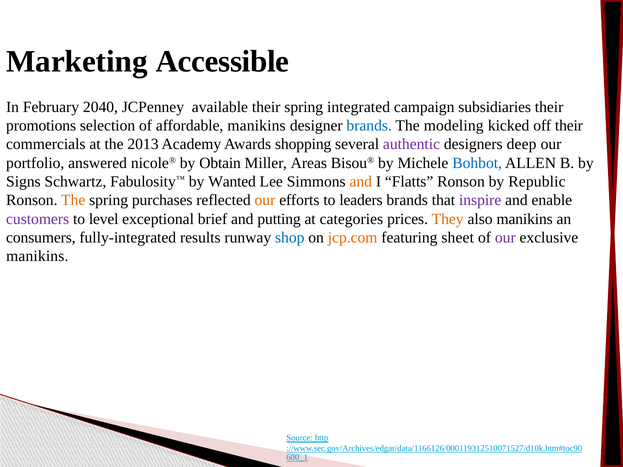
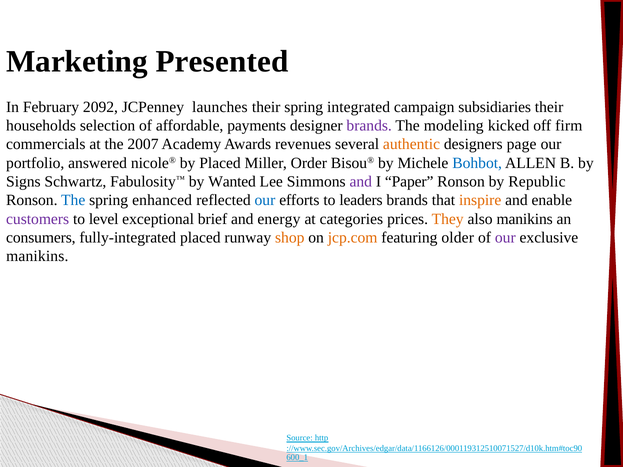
Accessible: Accessible -> Presented (222, 61)
2040: 2040 -> 2092 (100, 107)
available: available -> launches (220, 107)
promotions: promotions -> households (41, 126)
affordable manikins: manikins -> payments (257, 126)
brands colour: blue -> purple (369, 126)
off their: their -> firm (569, 126)
2013: 2013 -> 2007 (143, 144)
shopping: shopping -> revenues (303, 144)
authentic colour: purple -> orange (412, 144)
deep: deep -> page (522, 144)
by Obtain: Obtain -> Placed (220, 163)
Areas: Areas -> Order (309, 163)
and colour: orange -> purple (361, 182)
Flatts: Flatts -> Paper (409, 182)
The colour: orange -> blue (73, 200)
purchases: purchases -> enhanced (162, 200)
our colour: orange -> blue (265, 200)
inspire colour: purple -> orange (480, 200)
putting: putting -> energy (279, 219)
fully-integrated results: results -> placed (200, 238)
shop colour: blue -> orange (290, 238)
sheet: sheet -> older (458, 238)
